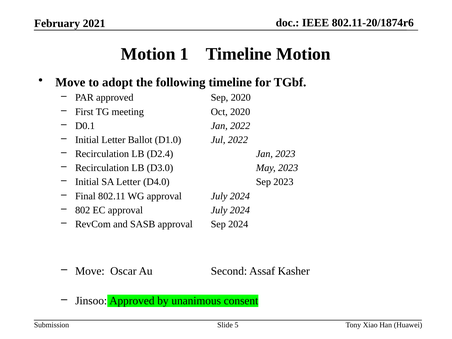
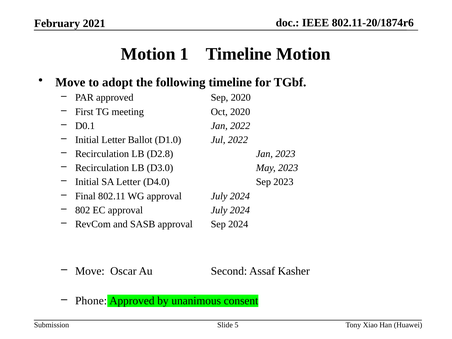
D2.4: D2.4 -> D2.8 (160, 154)
Jinsoo: Jinsoo -> Phone (91, 301)
